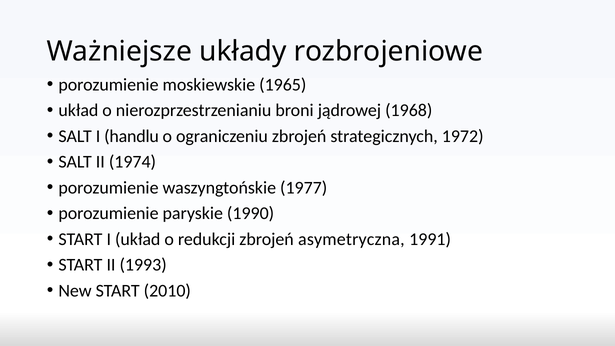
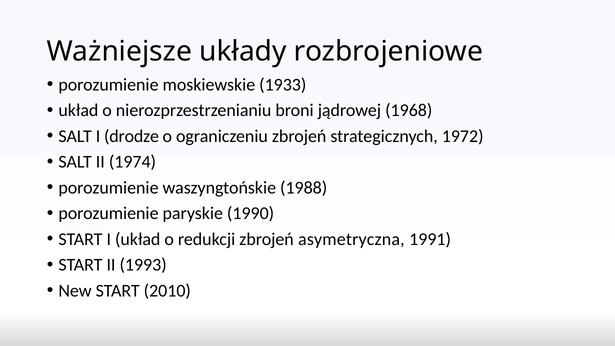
1965: 1965 -> 1933 (283, 85)
handlu: handlu -> drodze (132, 136)
1977: 1977 -> 1988 (304, 188)
